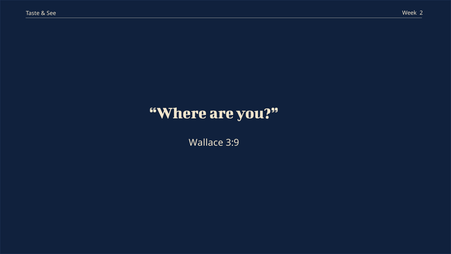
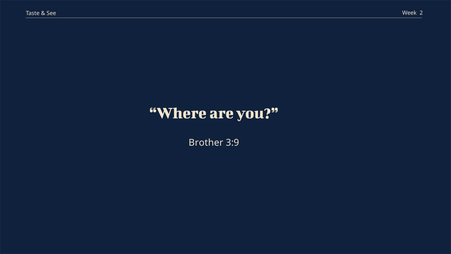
Wallace: Wallace -> Brother (206, 143)
